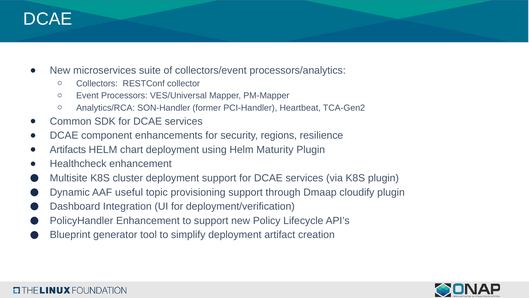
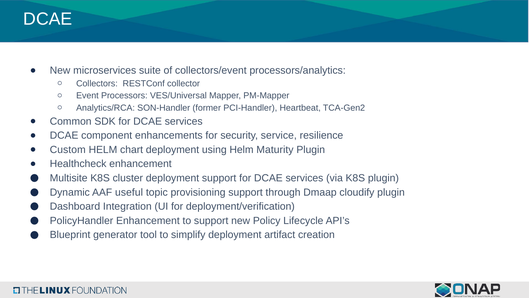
regions: regions -> service (279, 135)
Artifacts: Artifacts -> Custom (68, 149)
